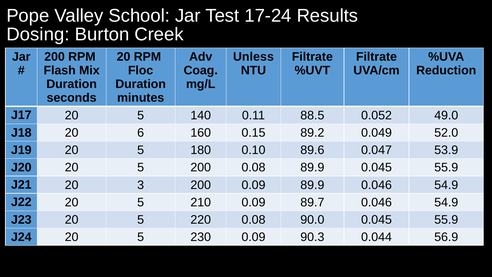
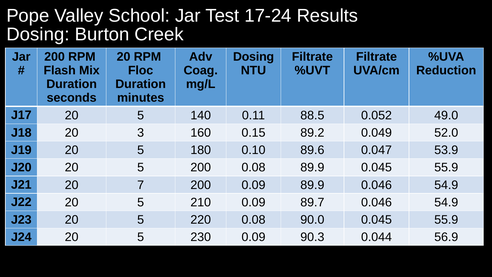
Unless: Unless -> Dosing (254, 57)
6: 6 -> 3 (141, 133)
3: 3 -> 7 (141, 185)
